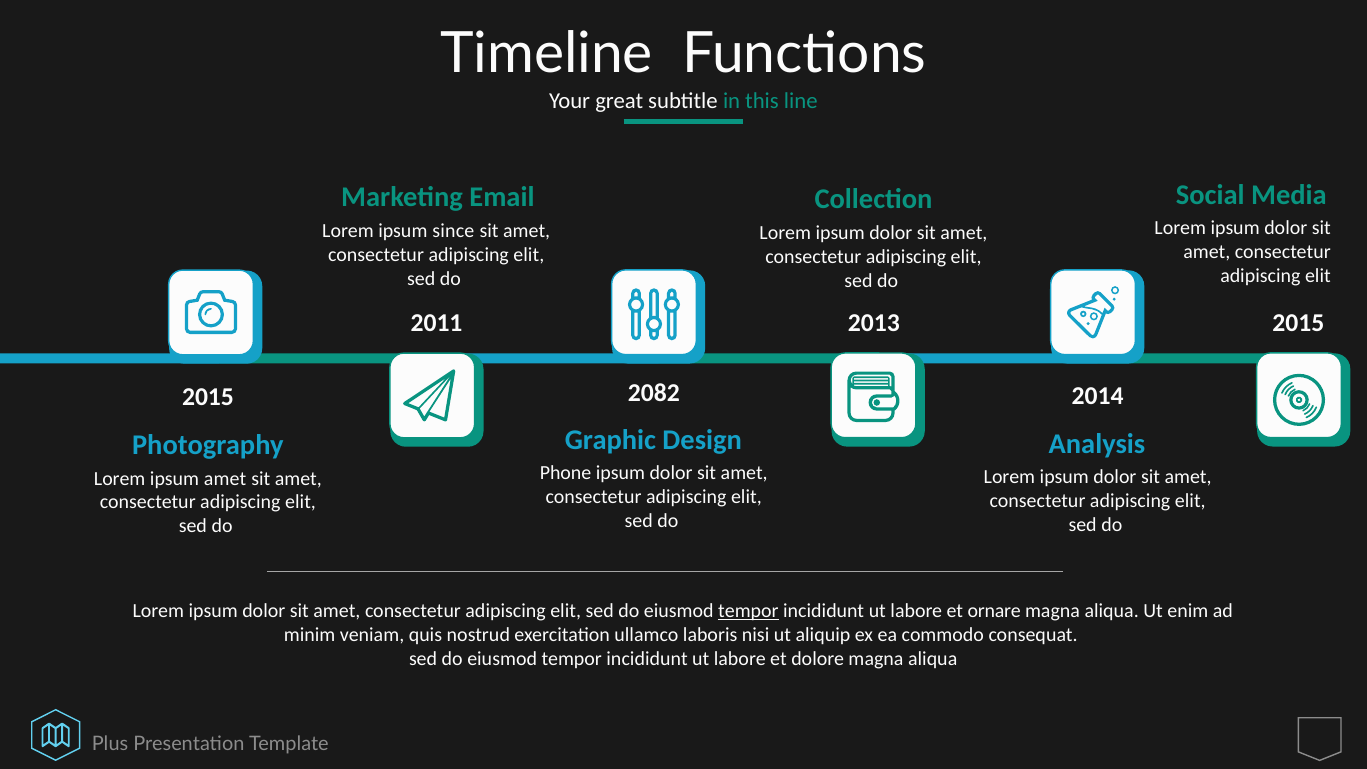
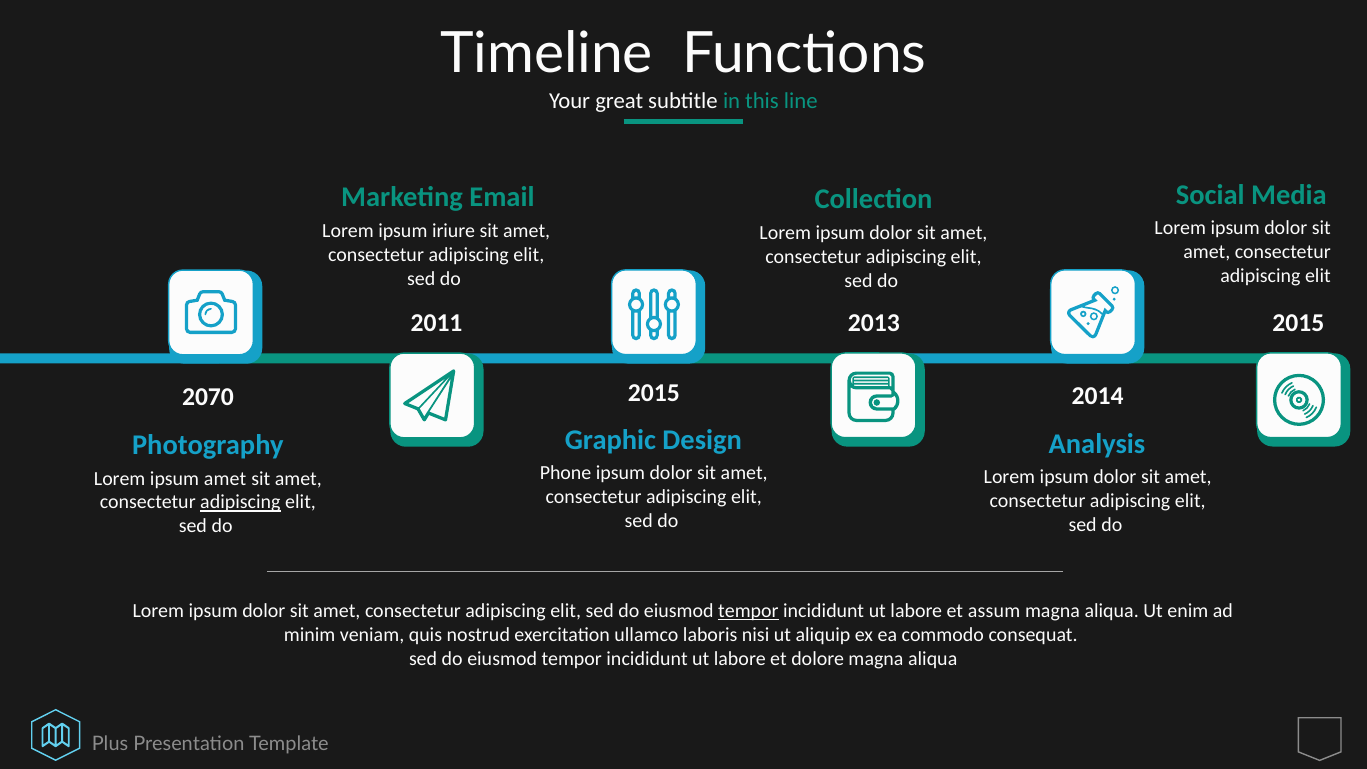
since: since -> iriure (454, 231)
2082: 2082 -> 2015 (654, 393)
2015: 2015 -> 2070 (208, 397)
adipiscing underline: none -> present (240, 502)
ornare: ornare -> assum (994, 611)
